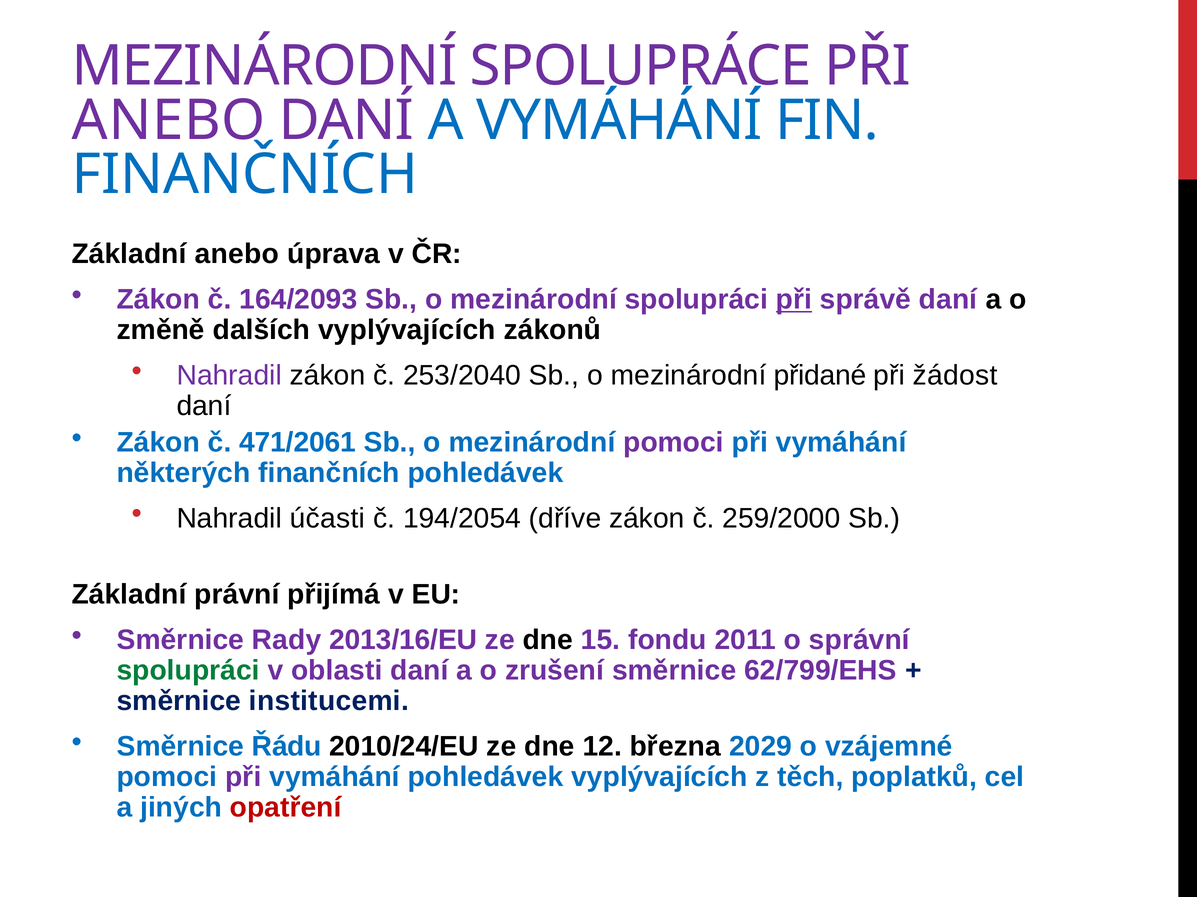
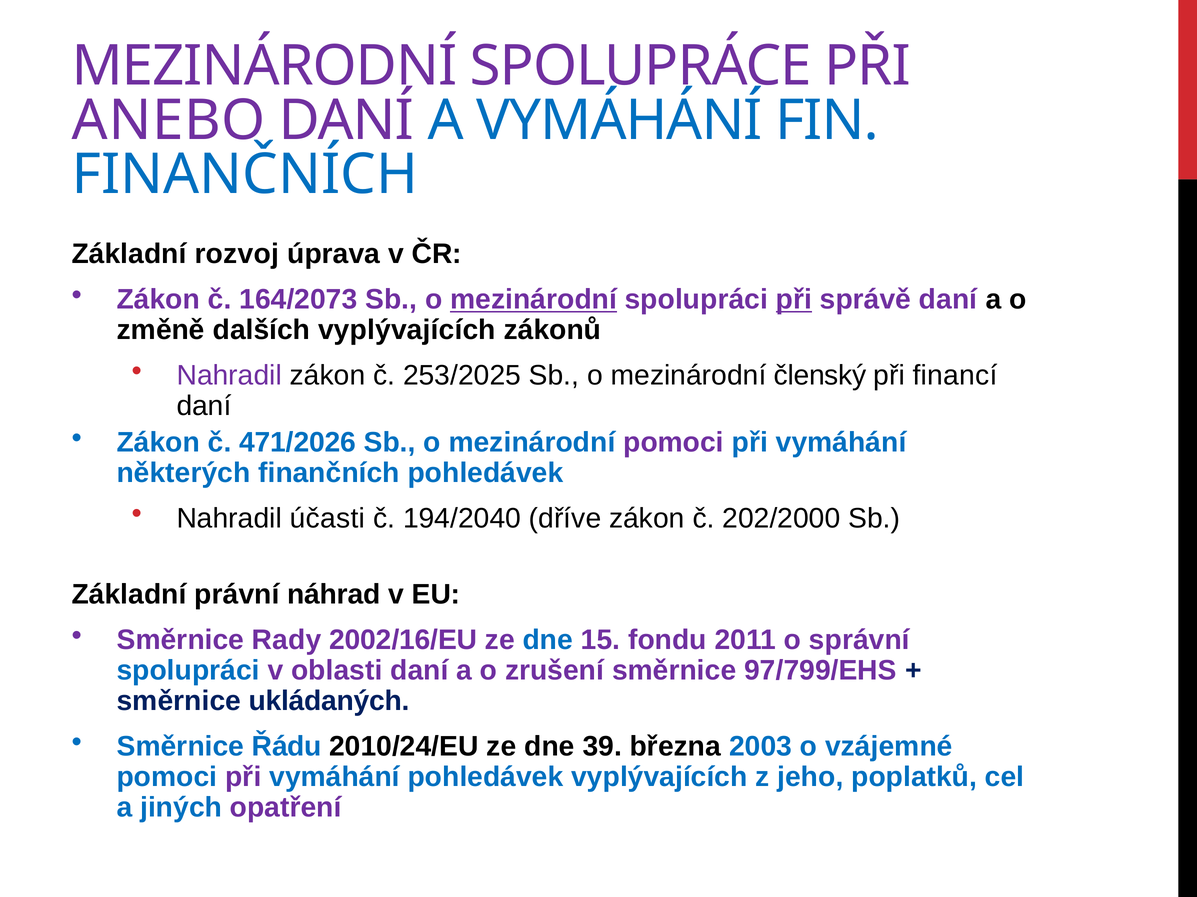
Základní anebo: anebo -> rozvoj (237, 254)
164/2093: 164/2093 -> 164/2073 (298, 300)
mezinárodní underline: none -> present (534, 300)
253/2040: 253/2040 -> 253/2025 (462, 376)
přidané: přidané -> členský (820, 376)
žádost: žádost -> financí (955, 376)
471/2061: 471/2061 -> 471/2026 (298, 443)
194/2054: 194/2054 -> 194/2040 (462, 519)
259/2000: 259/2000 -> 202/2000 (781, 519)
přijímá: přijímá -> náhrad (334, 595)
2013/16/EU: 2013/16/EU -> 2002/16/EU (403, 640)
dne colour: black -> blue (548, 640)
spolupráci colour: green -> blue (188, 671)
62/799/EHS: 62/799/EHS -> 97/799/EHS (820, 671)
institucemi: institucemi -> ukládaných (329, 702)
12: 12 -> 39 (602, 747)
2029: 2029 -> 2003 (761, 747)
těch: těch -> jeho (810, 778)
opatření colour: red -> purple (286, 808)
